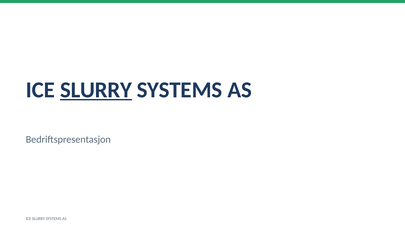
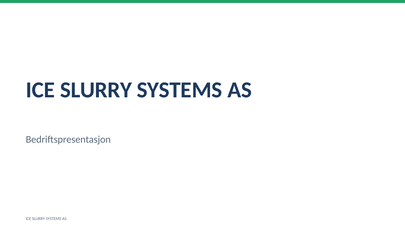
SLURRY underline: present -> none (96, 90)
